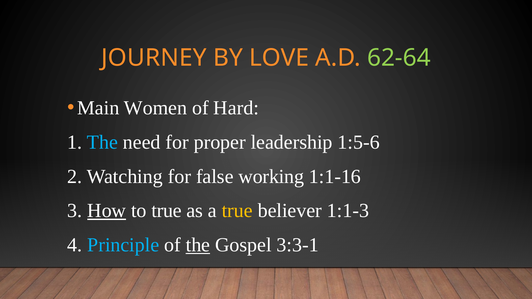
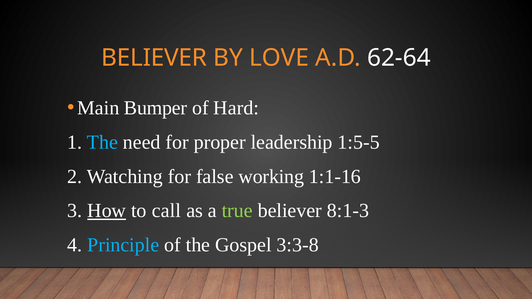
JOURNEY: JOURNEY -> BELIEVER (154, 58)
62-64 colour: light green -> white (399, 58)
Women: Women -> Bumper (156, 108)
1:5-6: 1:5-6 -> 1:5-5 (359, 142)
to true: true -> call (166, 211)
true colour: yellow -> light green (237, 211)
1:1-3: 1:1-3 -> 8:1-3 (348, 211)
the underline: present -> none (198, 245)
3:3-1: 3:3-1 -> 3:3-8 (298, 245)
